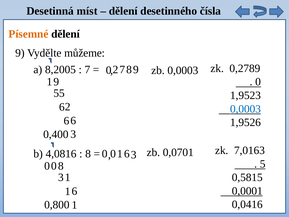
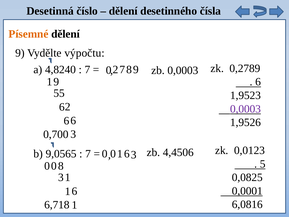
míst: míst -> číslo (87, 11)
můžeme: můžeme -> výpočtu (84, 53)
8,2005: 8,2005 -> 4,8240 (60, 69)
0: 0 -> 6 (258, 82)
0,0003 colour: blue -> purple (246, 109)
0,400: 0,400 -> 0,700 (56, 134)
0,0701: 0,0701 -> 4,4506 (178, 152)
7,0163: 7,0163 -> 0,0123 (249, 150)
4,0816: 4,0816 -> 9,0565 (61, 154)
8: 8 -> 7 (88, 154)
0,5815: 0,5815 -> 0,0825 (247, 177)
0,0416: 0,0416 -> 6,0816 (247, 204)
0,800: 0,800 -> 6,718 (57, 205)
